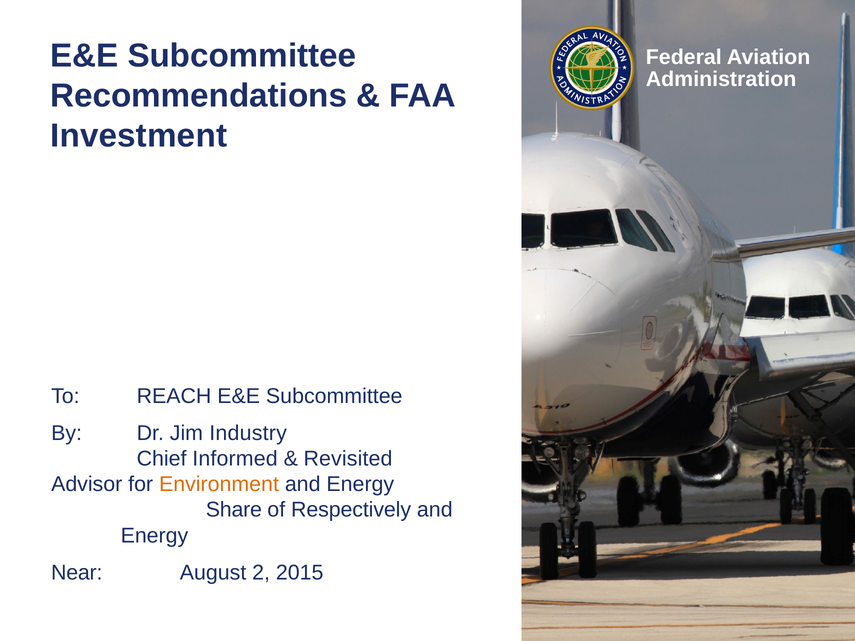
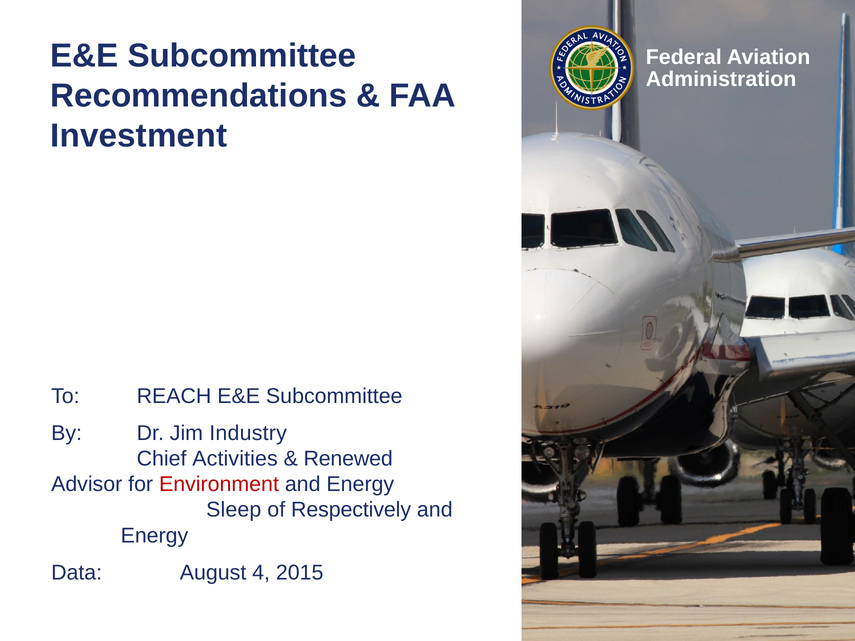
Informed: Informed -> Activities (235, 459)
Revisited: Revisited -> Renewed (348, 459)
Environment colour: orange -> red (219, 484)
Share: Share -> Sleep (234, 510)
Near: Near -> Data (77, 573)
2: 2 -> 4 (261, 573)
